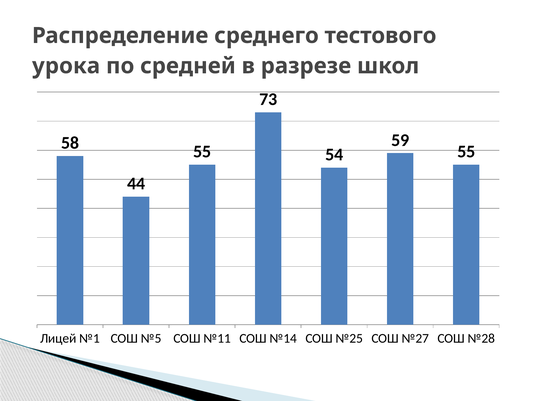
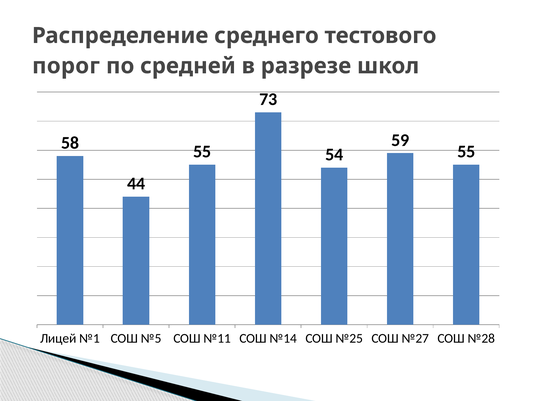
урока: урока -> порог (66, 66)
